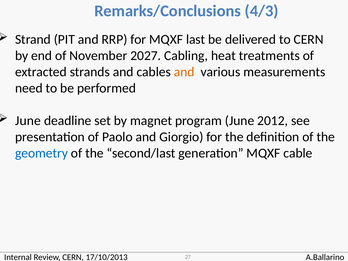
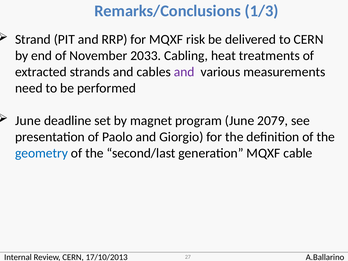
4/3: 4/3 -> 1/3 (262, 11)
last: last -> risk (196, 39)
2027: 2027 -> 2033 (146, 56)
and colour: orange -> purple (184, 72)
2012: 2012 -> 2079 (273, 121)
